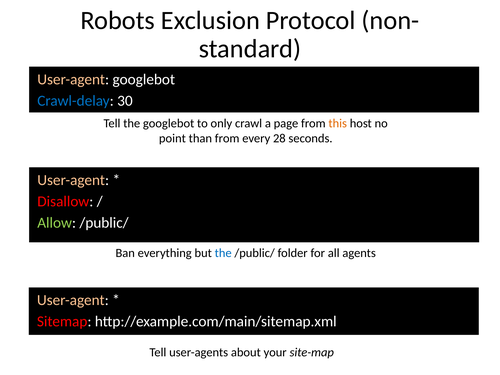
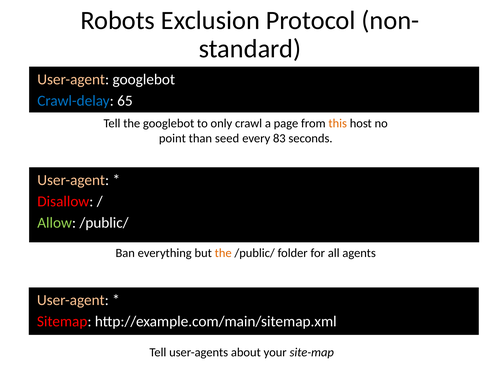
30: 30 -> 65 (125, 101)
than from: from -> seed (227, 138)
28: 28 -> 83 (279, 138)
the colour: blue -> orange (223, 253)
